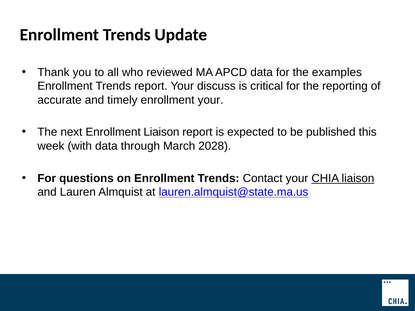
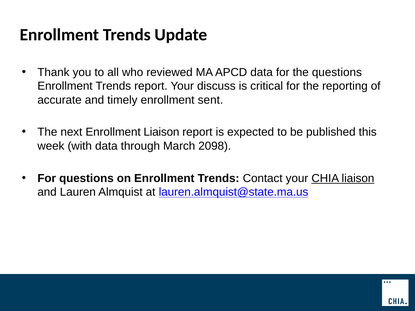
the examples: examples -> questions (337, 72)
enrollment your: your -> sent (210, 100)
2028: 2028 -> 2098 (215, 146)
